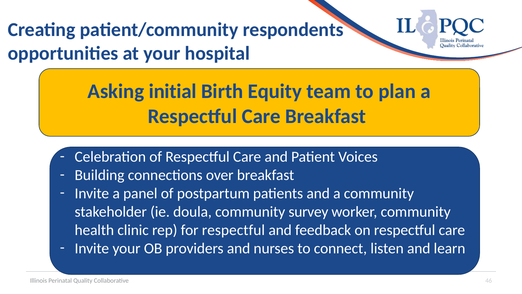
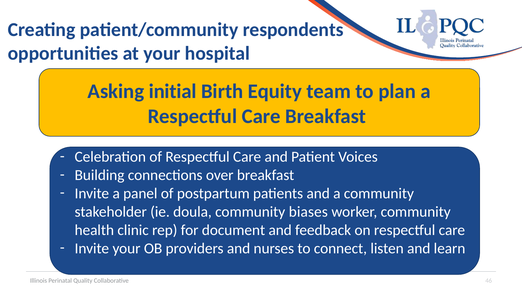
survey: survey -> biases (308, 212)
for respectful: respectful -> document (233, 230)
